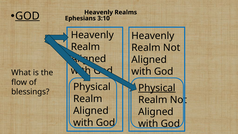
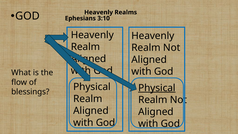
GOD underline: present -> none (27, 16)
